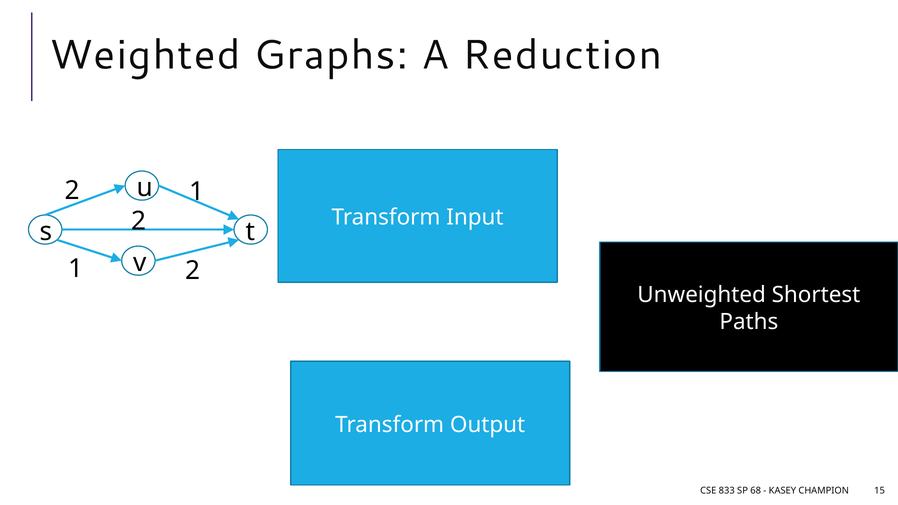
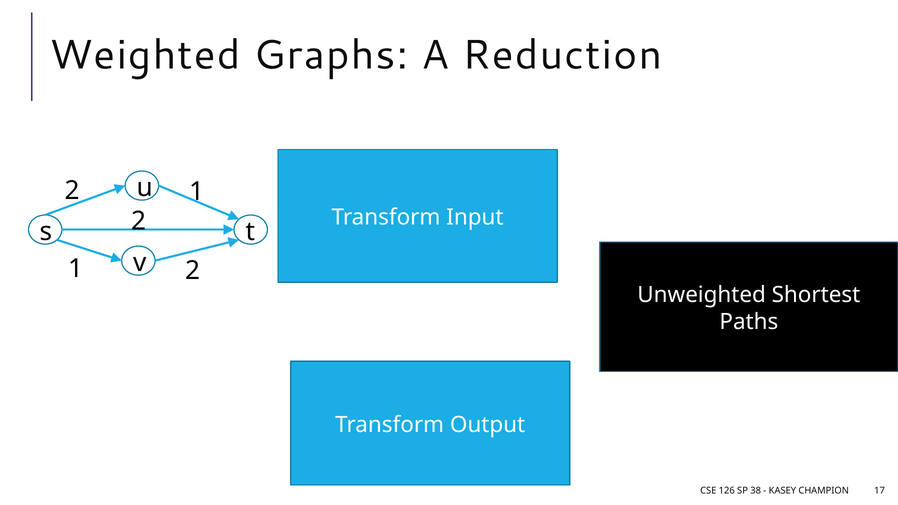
833: 833 -> 126 (727, 491)
68: 68 -> 38 (756, 491)
15: 15 -> 17 (880, 491)
